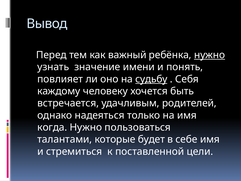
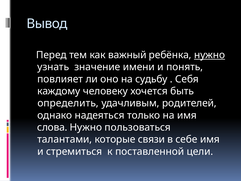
судьбу underline: present -> none (151, 79)
встречается: встречается -> определить (68, 103)
когда: когда -> слова (52, 127)
будет: будет -> связи (151, 139)
